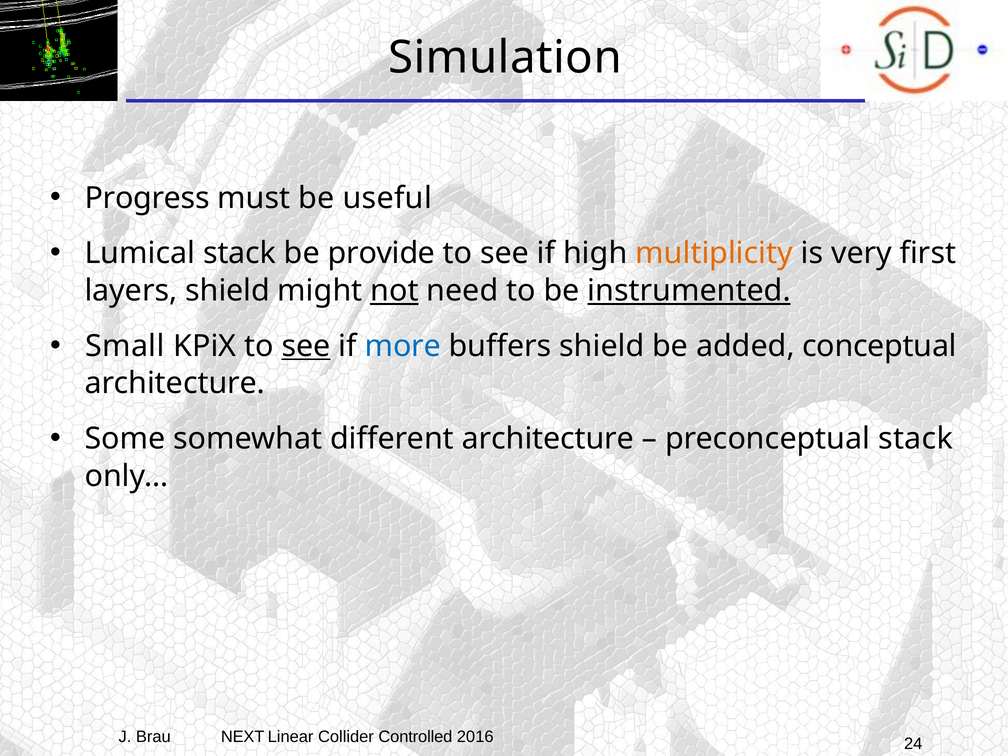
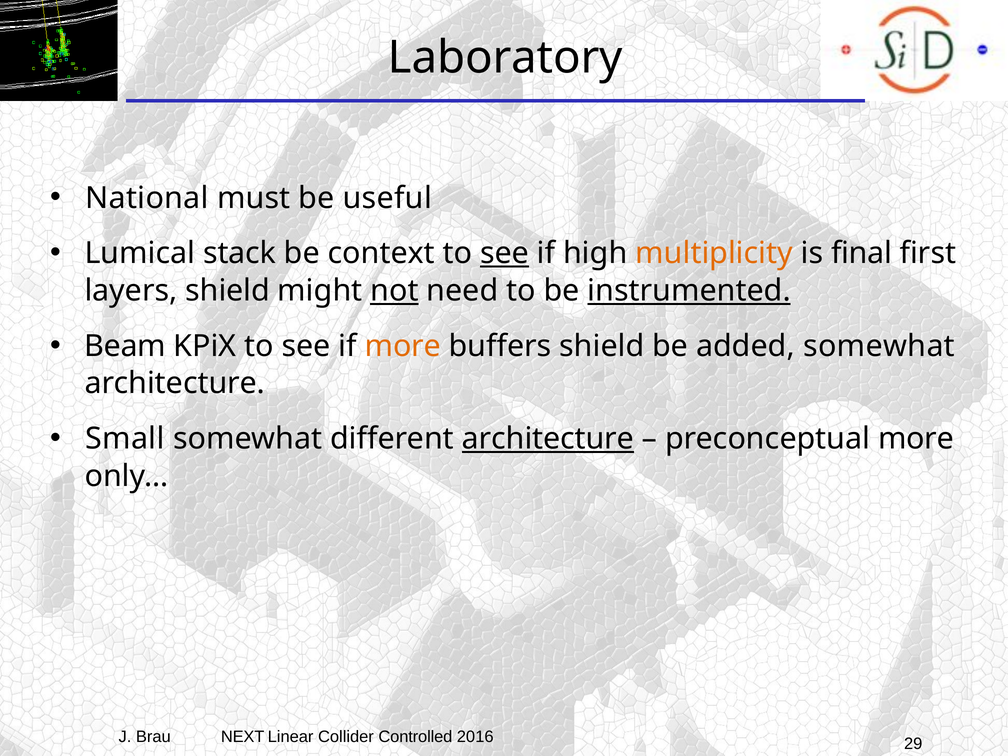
Simulation: Simulation -> Laboratory (505, 58)
Progress: Progress -> National (147, 198)
provide: provide -> context (381, 253)
see underline: none -> present (505, 253)
very: very -> final (862, 253)
Small: Small -> Beam (125, 346)
see underline: present -> none (306, 346)
more colour: blue -> orange (403, 346)
added conceptual: conceptual -> somewhat (879, 346)
Some: Some -> Small (125, 439)
architecture underline: none -> present (548, 439)
preconceptual stack: stack -> more (916, 439)
24: 24 -> 29 (913, 744)
